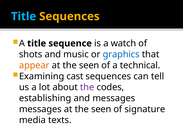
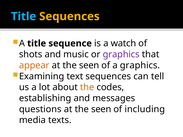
graphics colour: blue -> purple (121, 54)
a technical: technical -> graphics (140, 65)
cast: cast -> text (75, 76)
the colour: purple -> orange (87, 87)
messages: messages -> questions (40, 109)
signature: signature -> including (145, 109)
